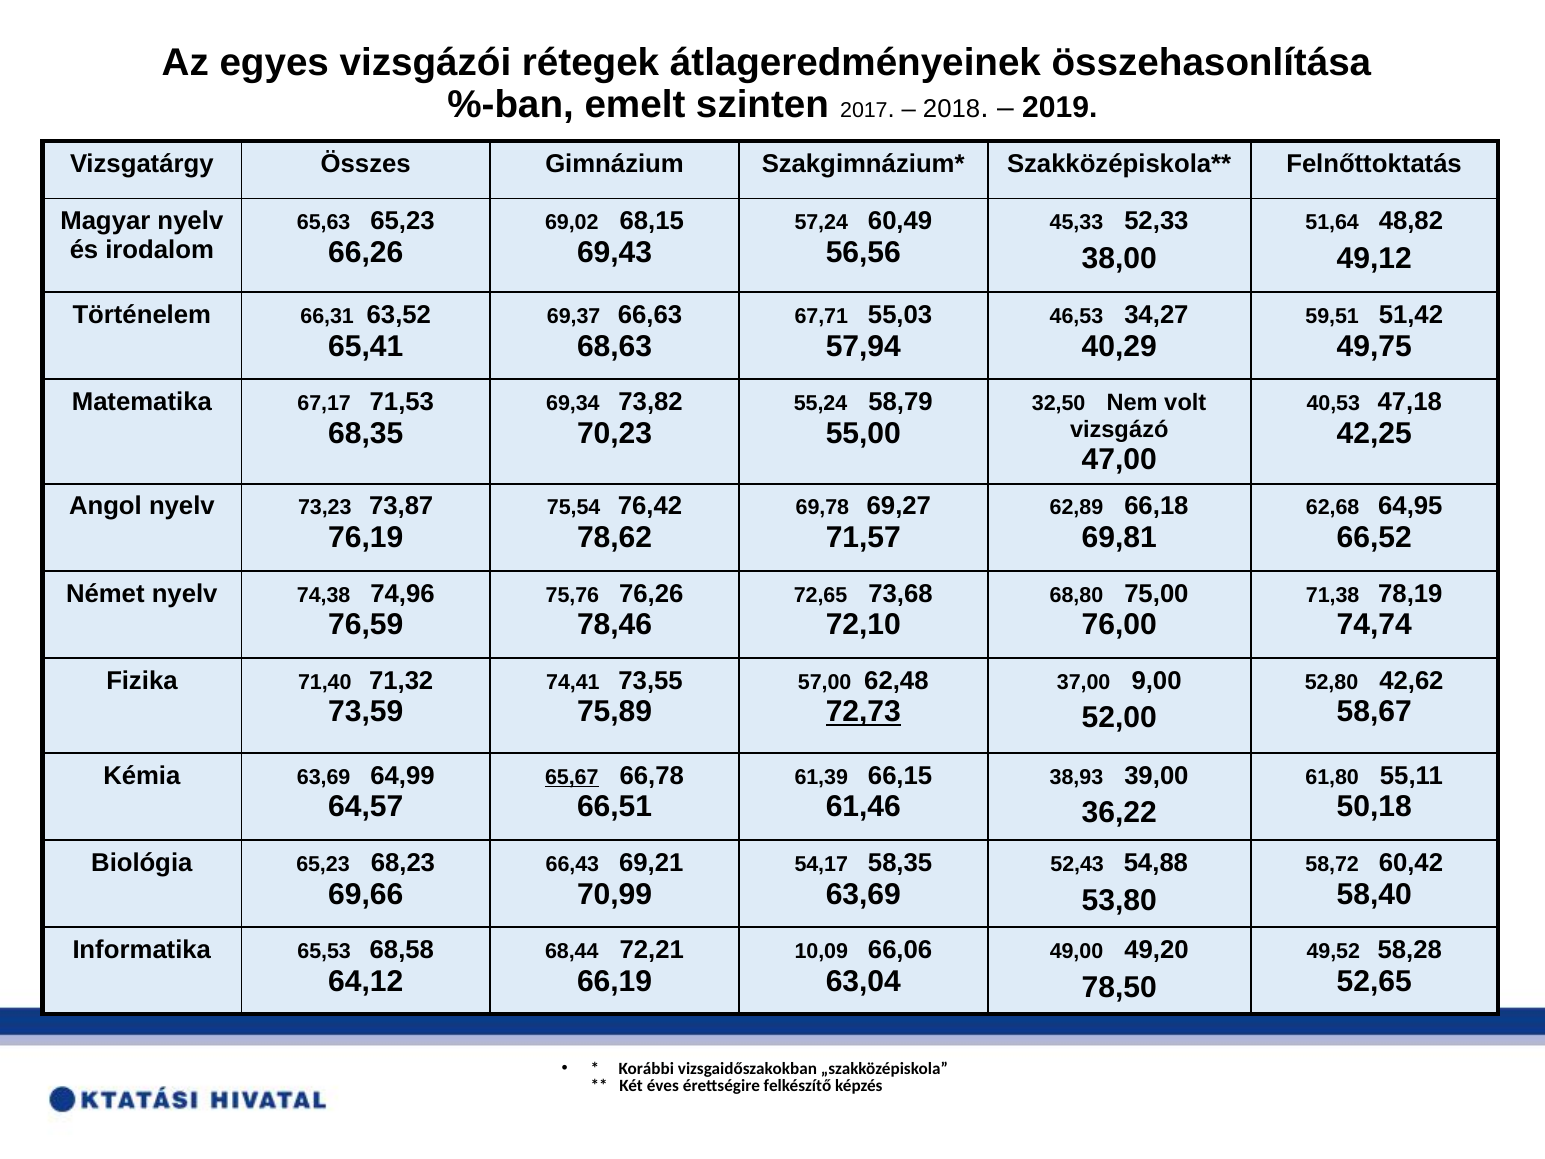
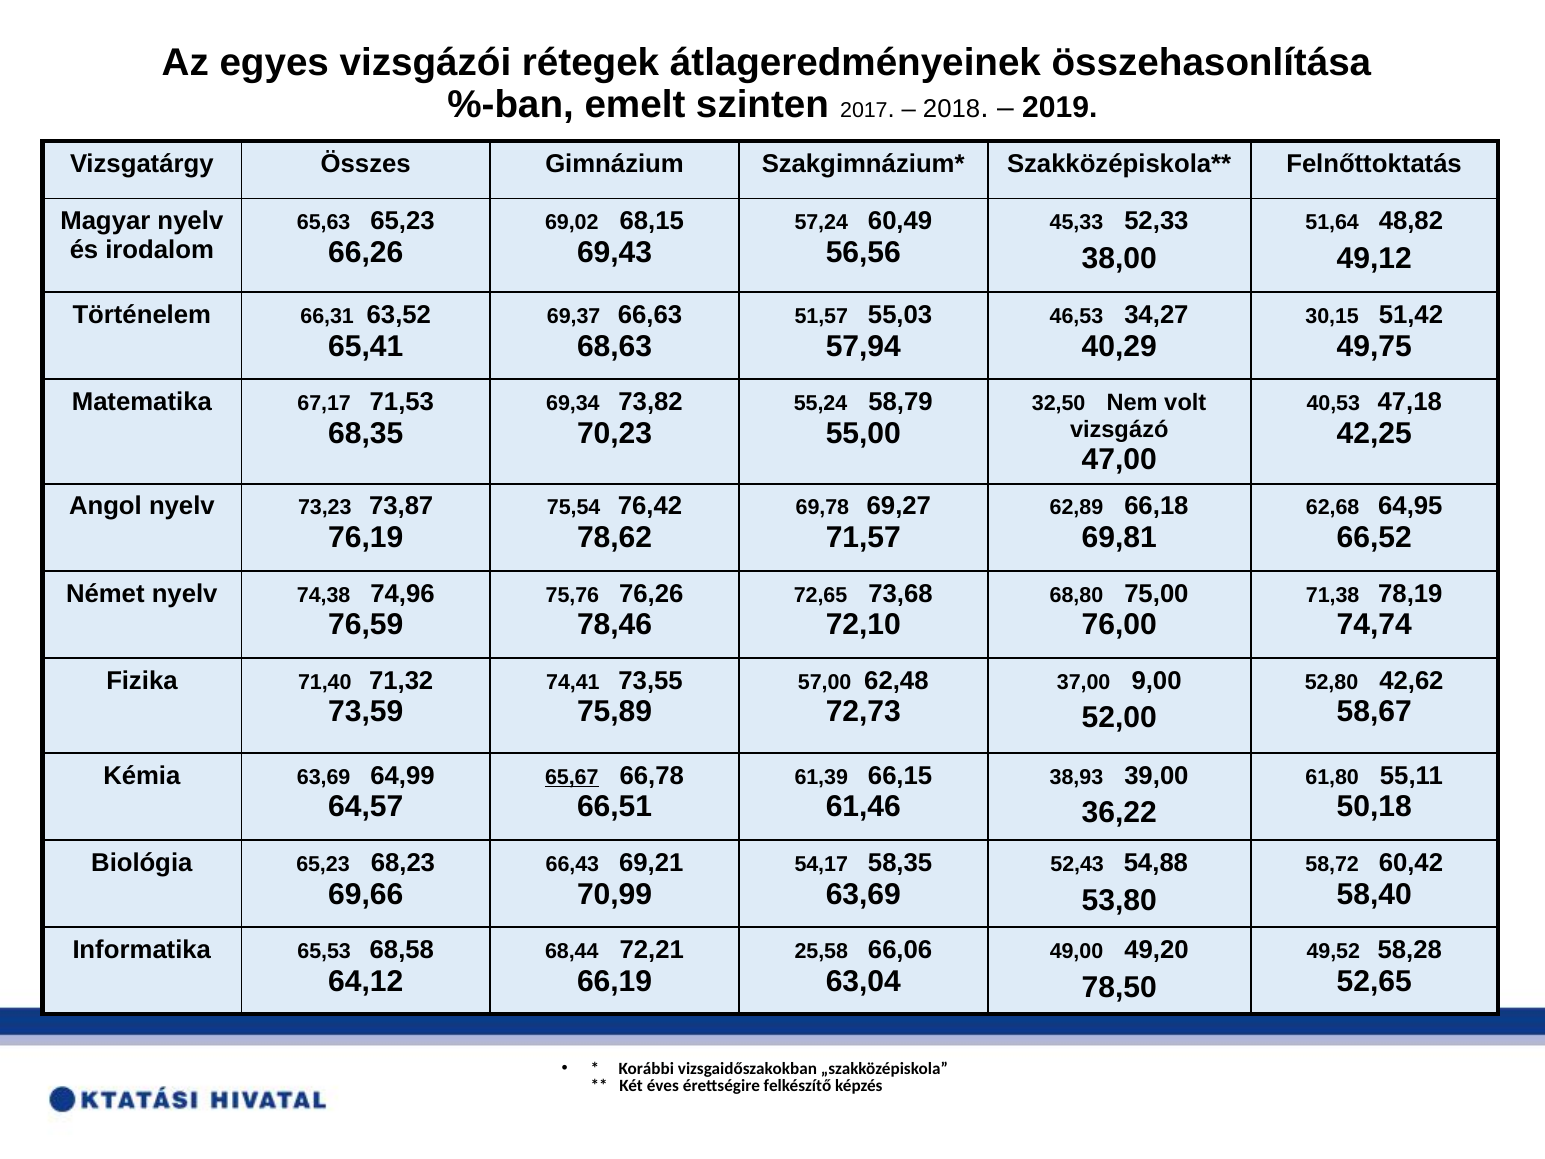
67,71: 67,71 -> 51,57 (821, 316)
59,51: 59,51 -> 30,15 (1332, 316)
72,73 underline: present -> none (863, 712)
10,09: 10,09 -> 25,58 (821, 951)
